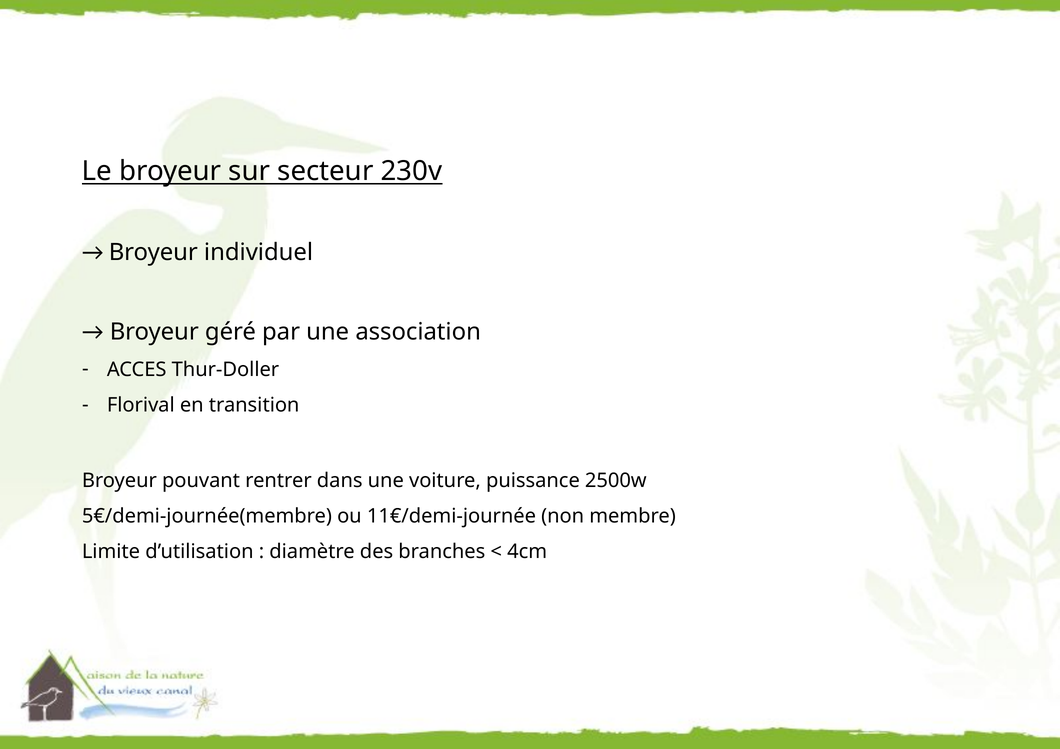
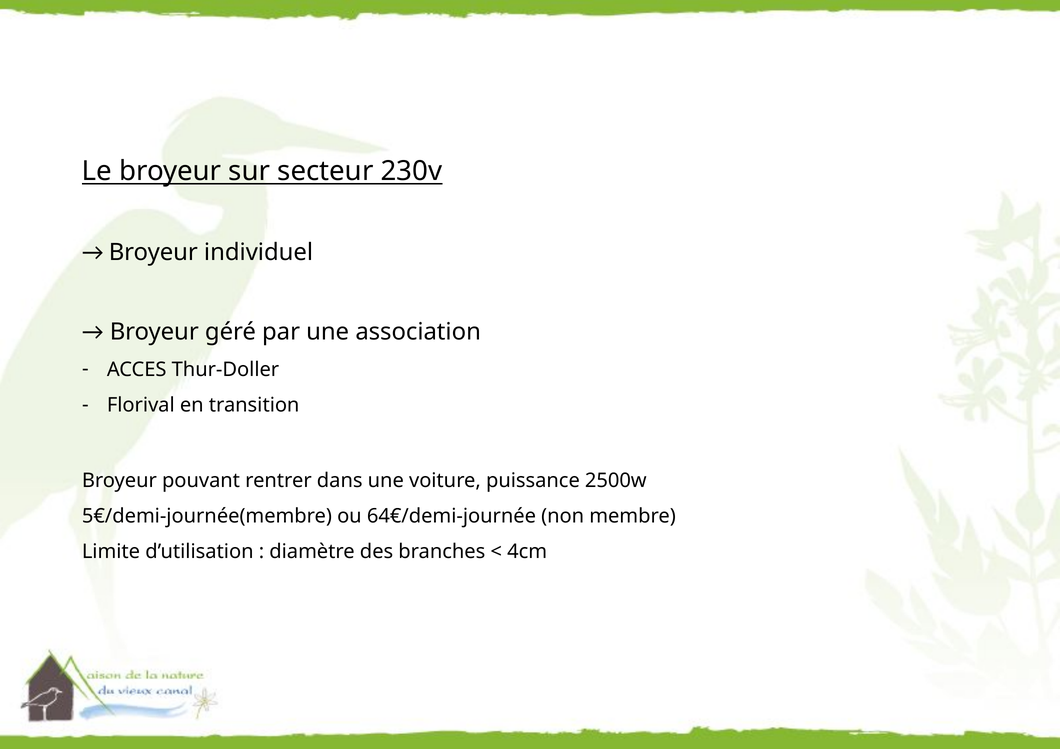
11€/demi-journée: 11€/demi-journée -> 64€/demi-journée (451, 516)
